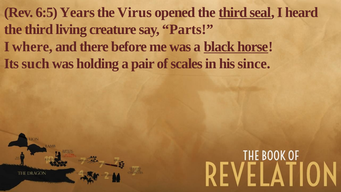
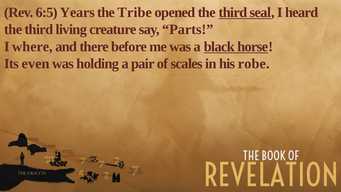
Virus: Virus -> Tribe (135, 12)
such: such -> even (36, 64)
since: since -> robe (254, 64)
